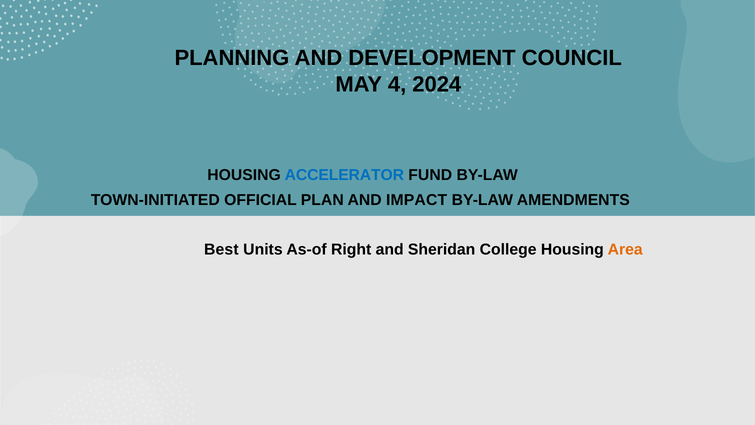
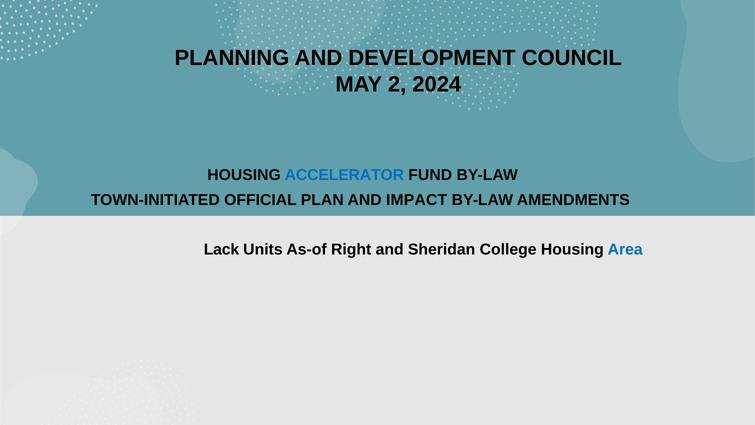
4: 4 -> 2 (397, 84)
Best: Best -> Lack (221, 250)
Area colour: orange -> blue (625, 250)
